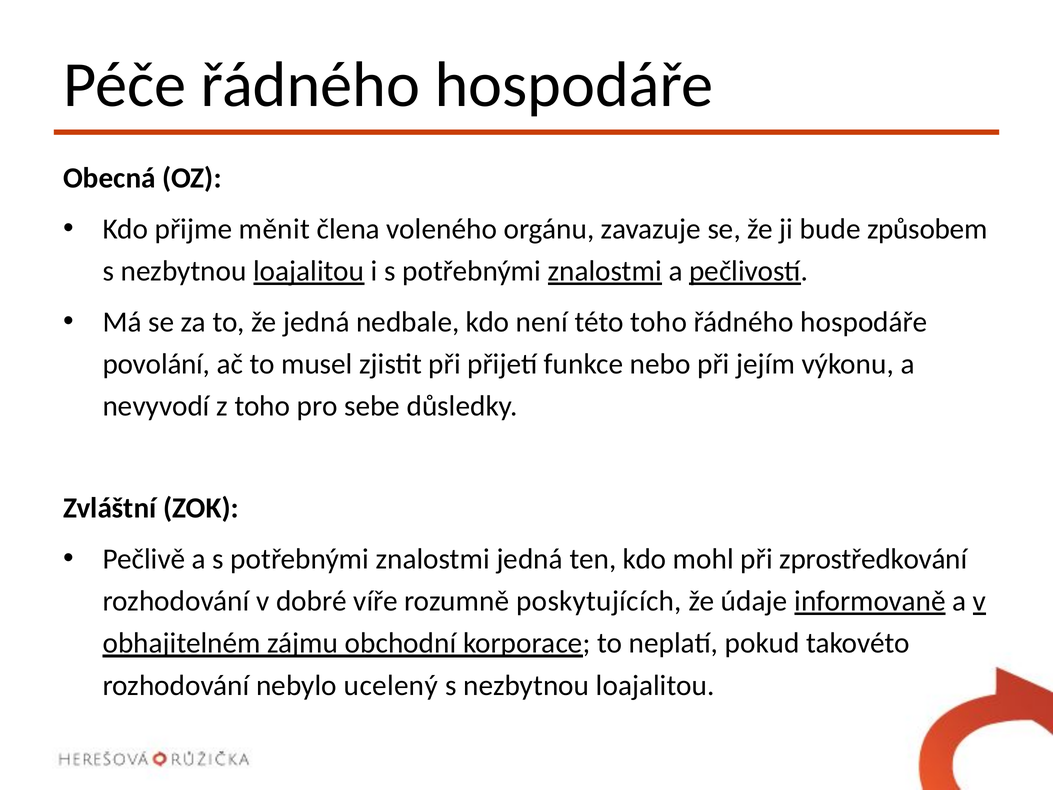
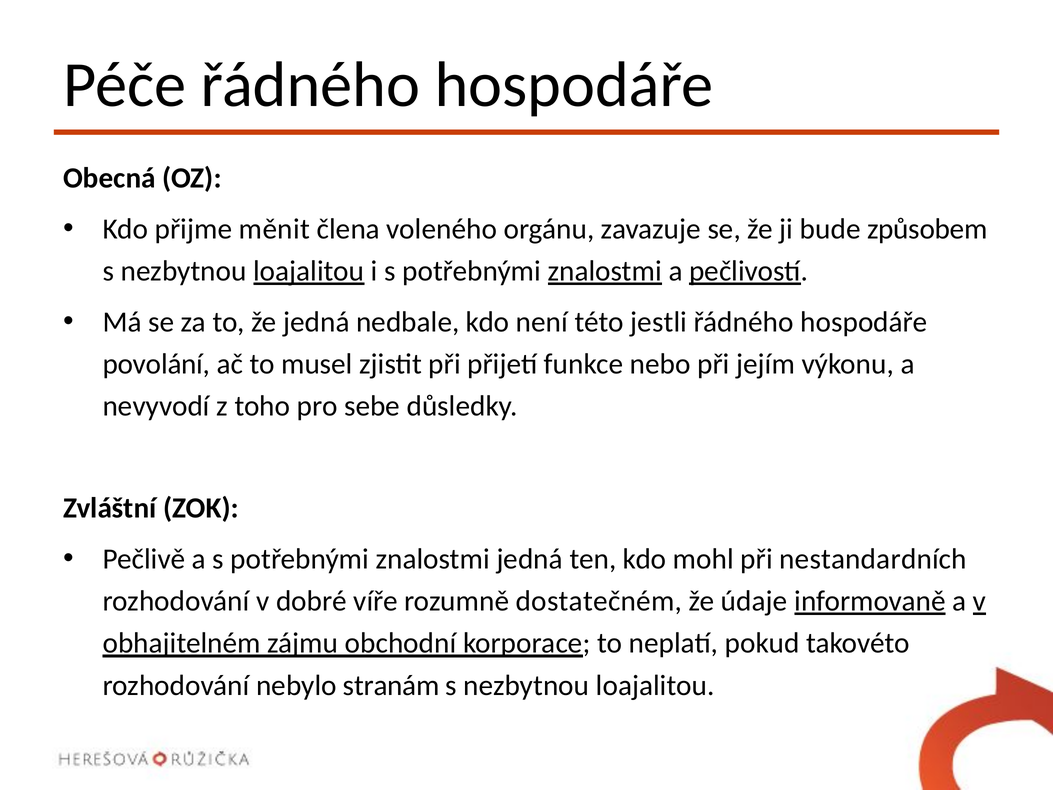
této toho: toho -> jestli (659, 322)
zprostředkování: zprostředkování -> nestandardních (873, 559)
poskytujících: poskytujících -> dostatečném (599, 601)
ucelený: ucelený -> stranám (391, 685)
